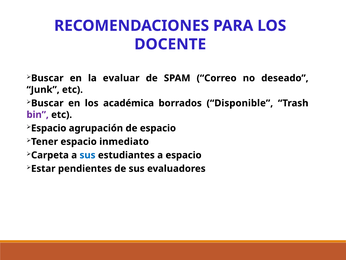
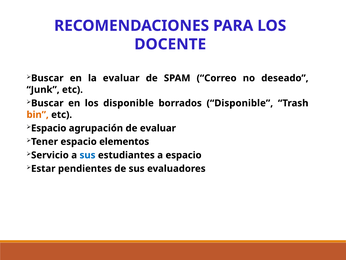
los académica: académica -> disponible (128, 103)
bin colour: purple -> orange (38, 114)
de espacio: espacio -> evaluar (158, 128)
inmediato: inmediato -> elementos (124, 141)
Carpeta: Carpeta -> Servicio (50, 155)
